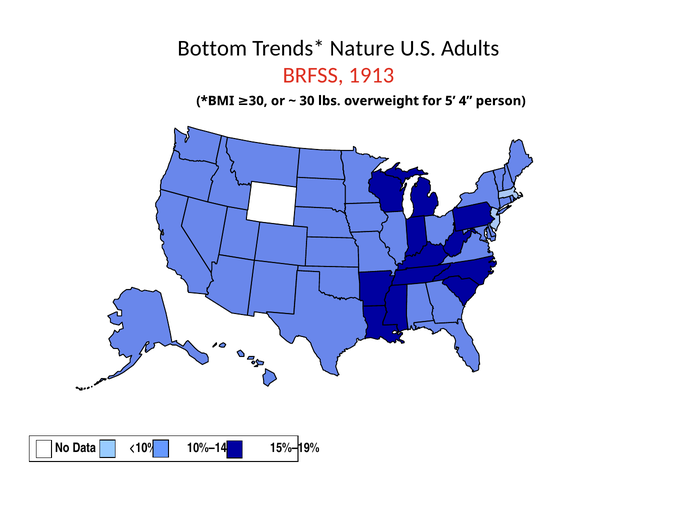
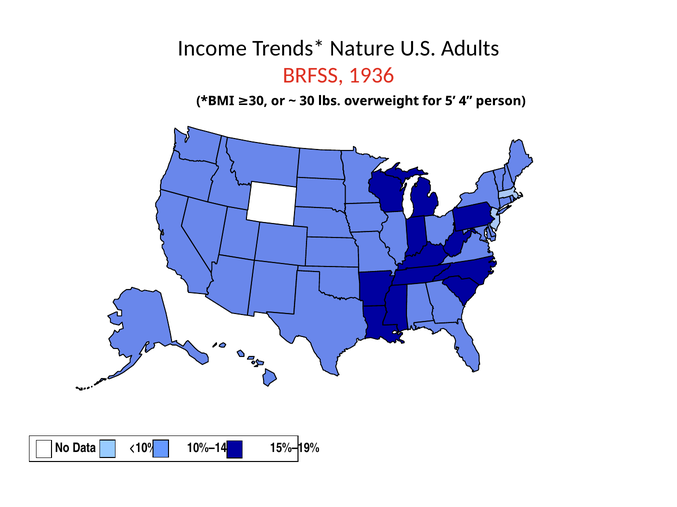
Bottom: Bottom -> Income (212, 48)
1913: 1913 -> 1936 (371, 75)
